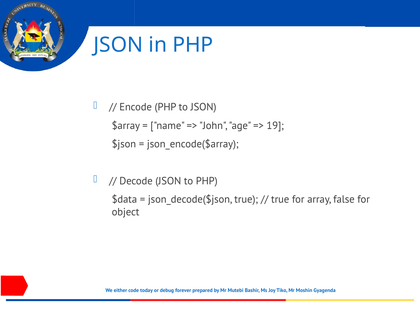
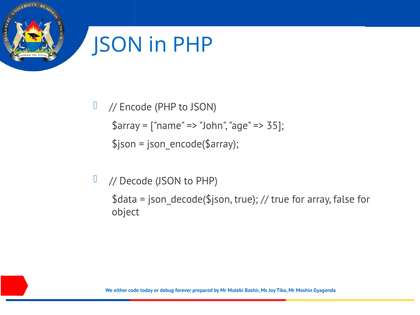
19: 19 -> 35 (275, 126)
